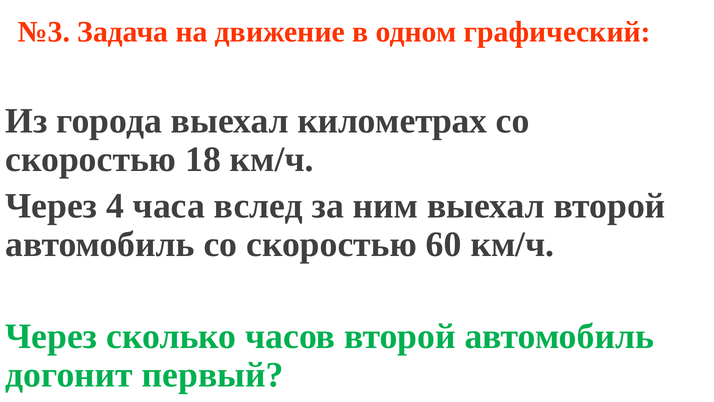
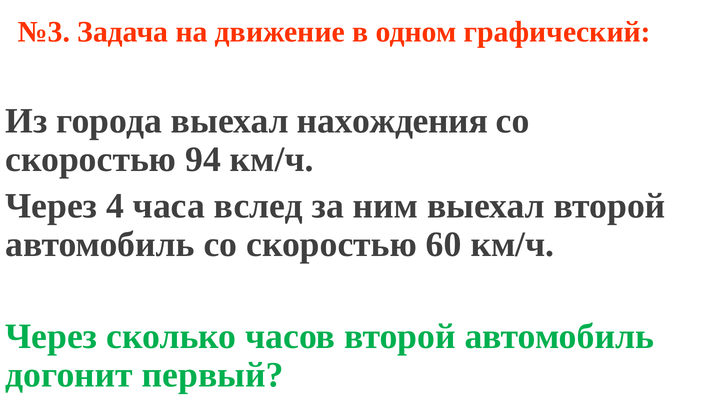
километрах: километрах -> нахождения (392, 121)
18: 18 -> 94 (203, 160)
